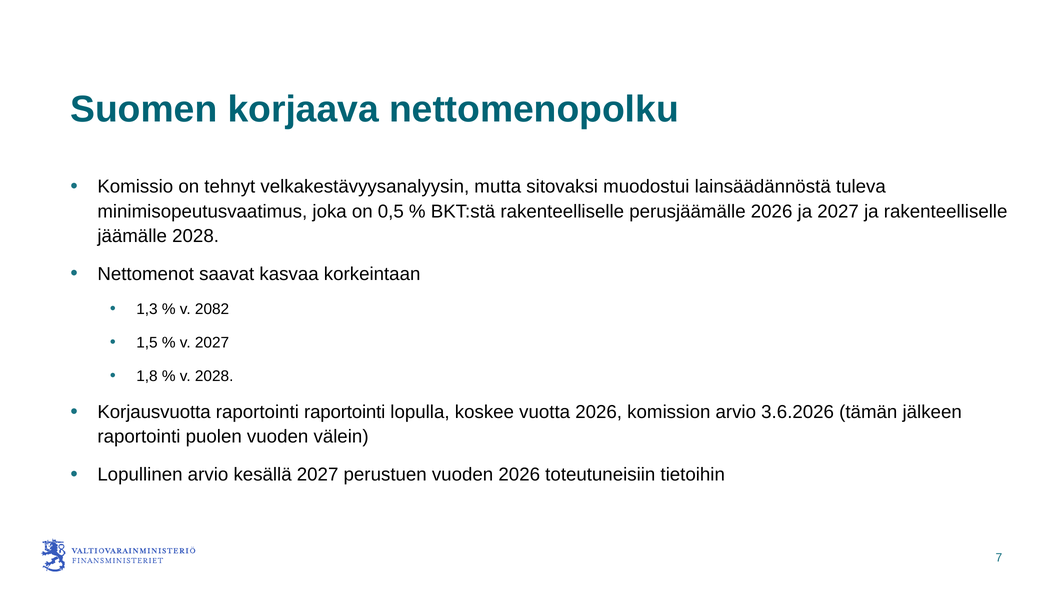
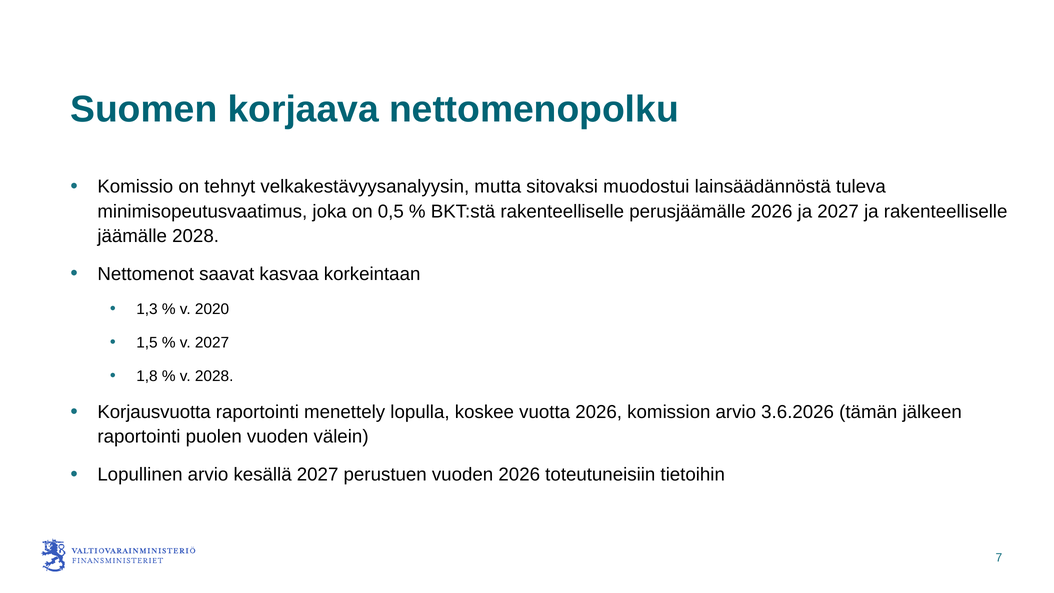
2082: 2082 -> 2020 (212, 309)
raportointi raportointi: raportointi -> menettely (345, 412)
